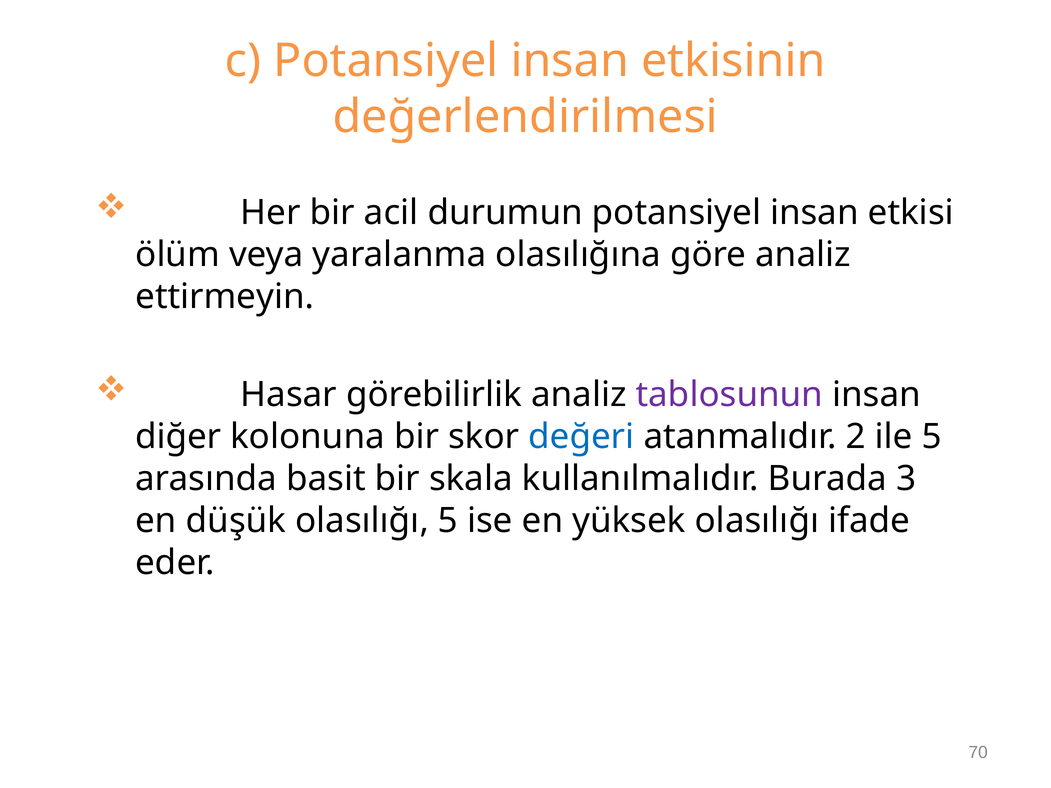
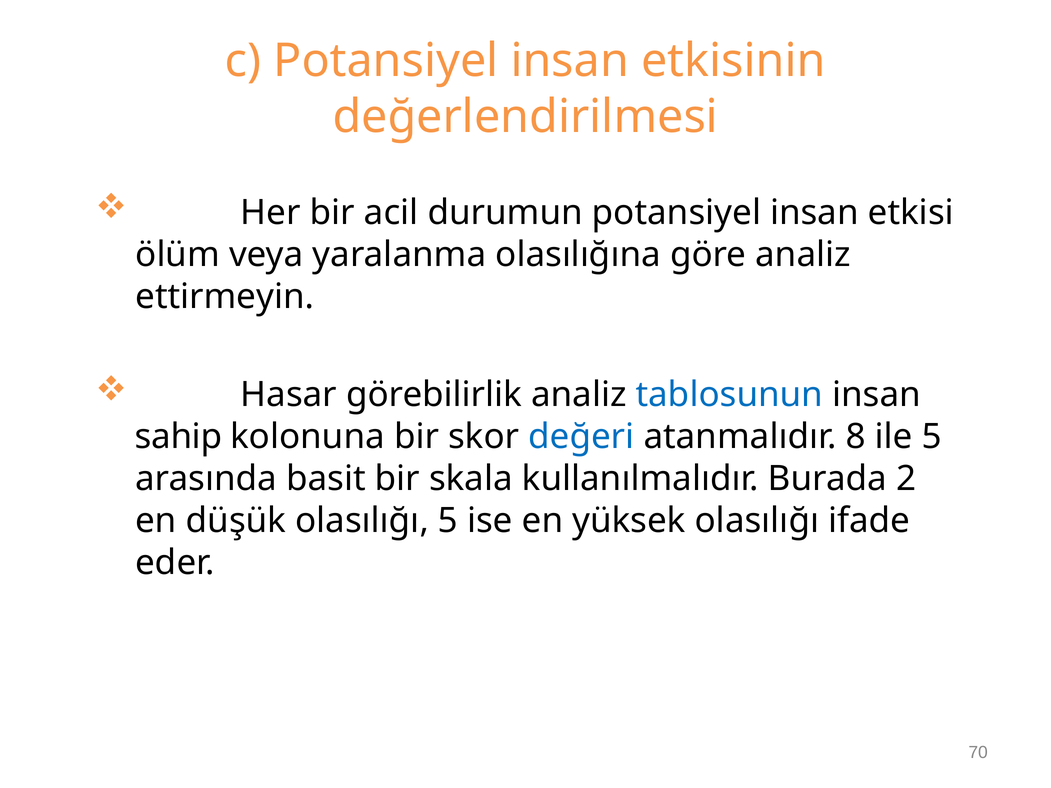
tablosunun colour: purple -> blue (729, 395)
diğer: diğer -> sahip (178, 437)
2: 2 -> 8 (856, 437)
3: 3 -> 2 (906, 479)
